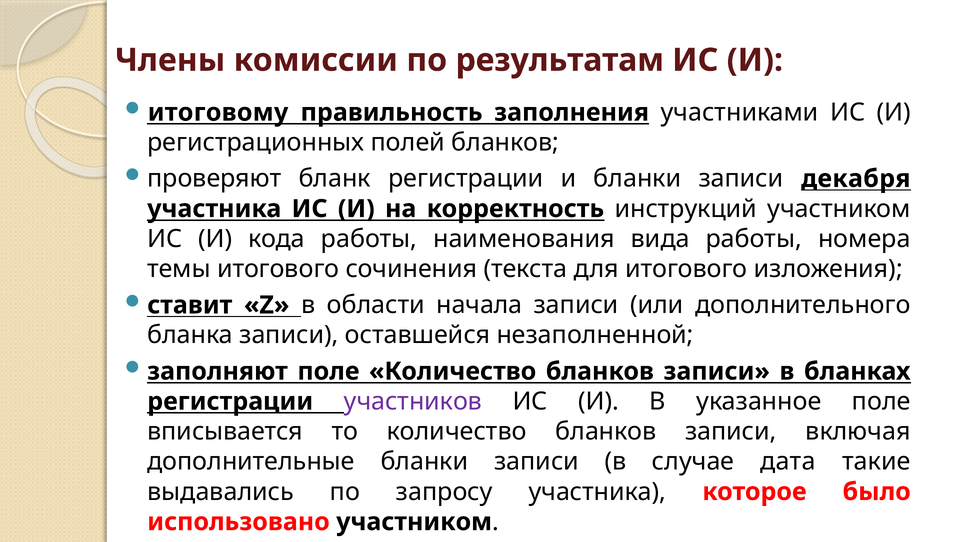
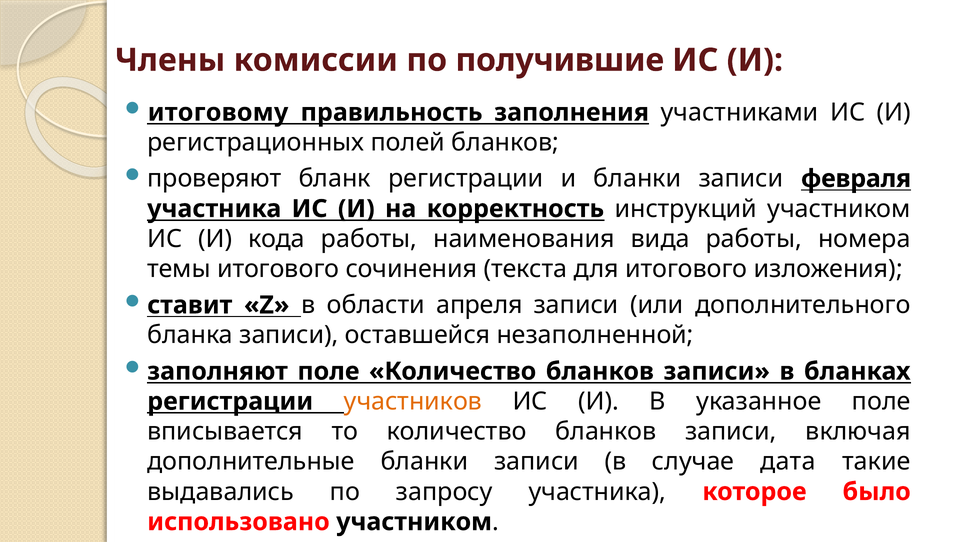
результатам: результатам -> получившие (560, 60)
декабря: декабря -> февраля (856, 179)
начала: начала -> апреля (479, 305)
участников colour: purple -> orange (413, 402)
